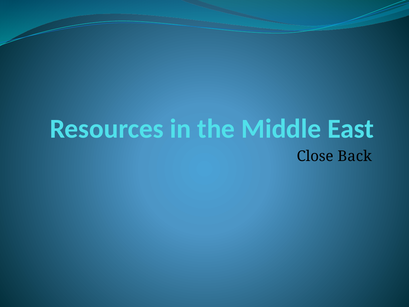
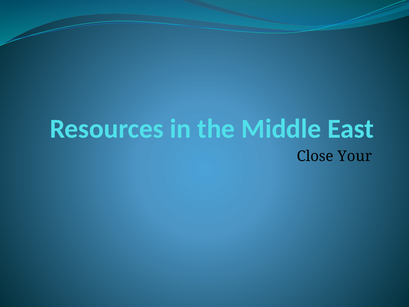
Back: Back -> Your (355, 156)
